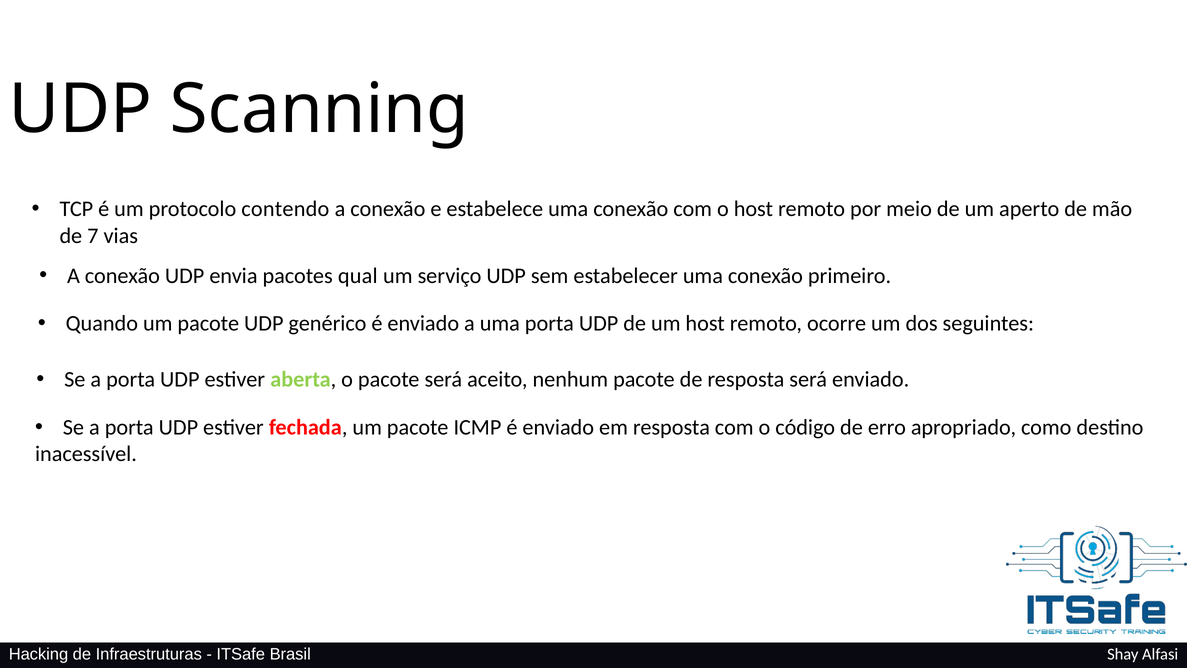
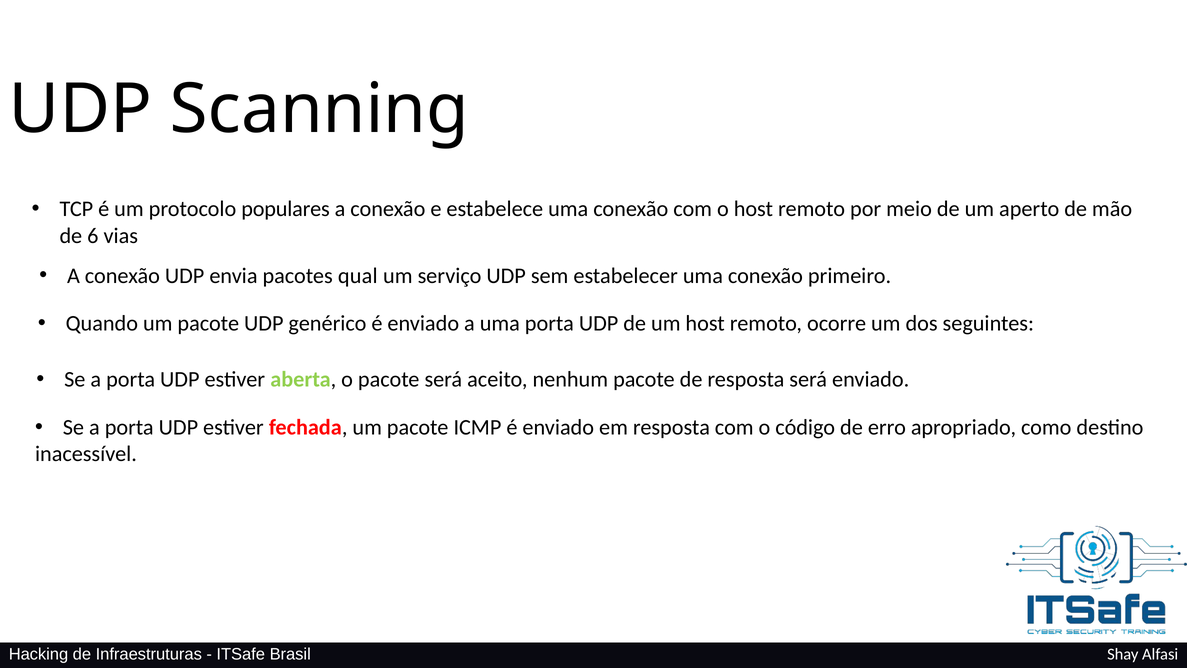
contendo: contendo -> populares (286, 209)
7: 7 -> 6 (93, 236)
